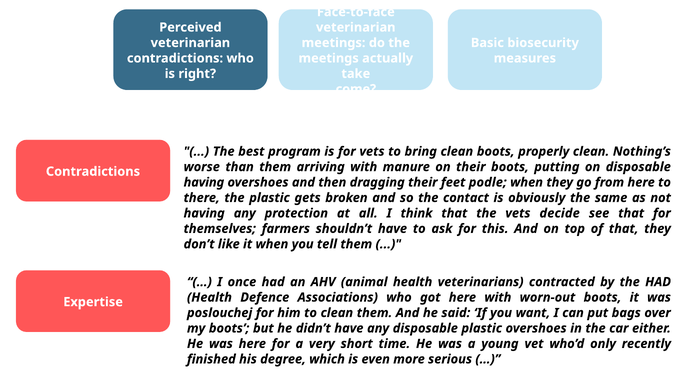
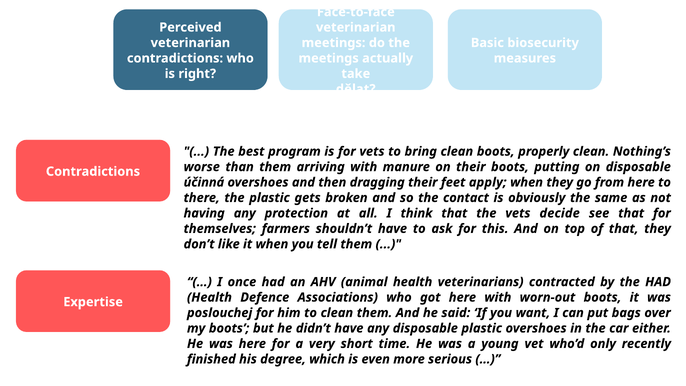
come: come -> dělat (356, 89)
having: having -> účinná (204, 182)
podle: podle -> apply (488, 182)
